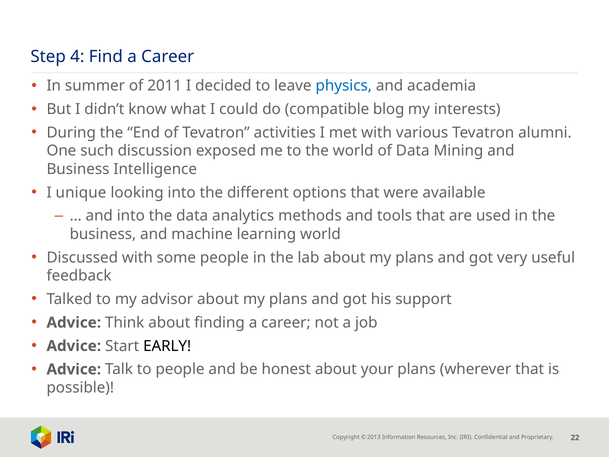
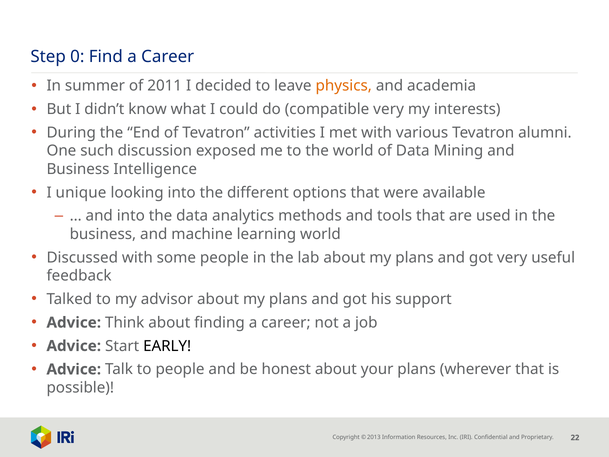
4: 4 -> 0 (77, 56)
physics colour: blue -> orange (344, 86)
compatible blog: blog -> very (389, 109)
